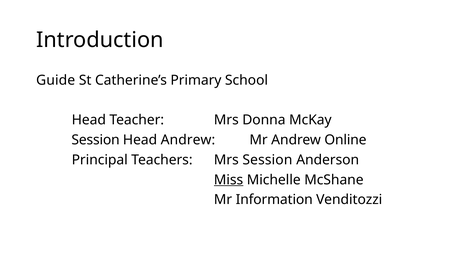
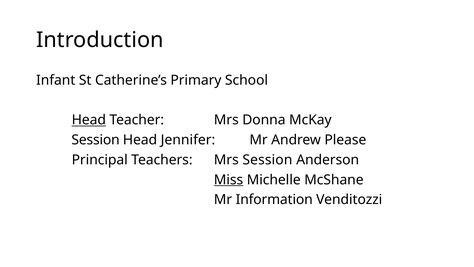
Guide: Guide -> Infant (56, 80)
Head underline: none -> present (89, 120)
Head Andrew: Andrew -> Jennifer (188, 140)
Online: Online -> Please (345, 140)
